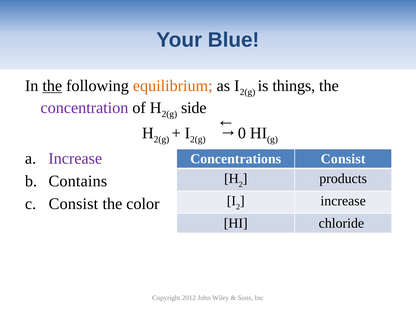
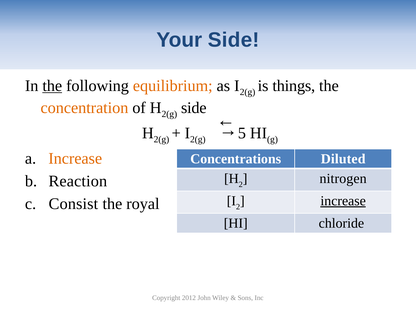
Your Blue: Blue -> Side (234, 40)
concentration colour: purple -> orange (84, 108)
0: 0 -> 5 (242, 133)
Increase colour: purple -> orange (75, 158)
Concentrations Consist: Consist -> Diluted (343, 159)
products: products -> nitrogen (343, 178)
Contains: Contains -> Reaction (78, 181)
increase underline: none -> present (343, 201)
color: color -> royal (143, 204)
